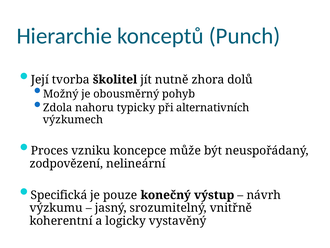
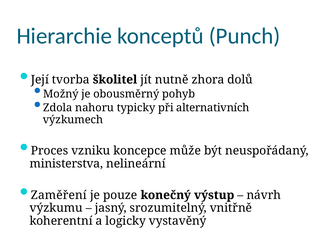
zodpovězení: zodpovězení -> ministerstva (66, 163)
Specifická: Specifická -> Zaměření (59, 195)
